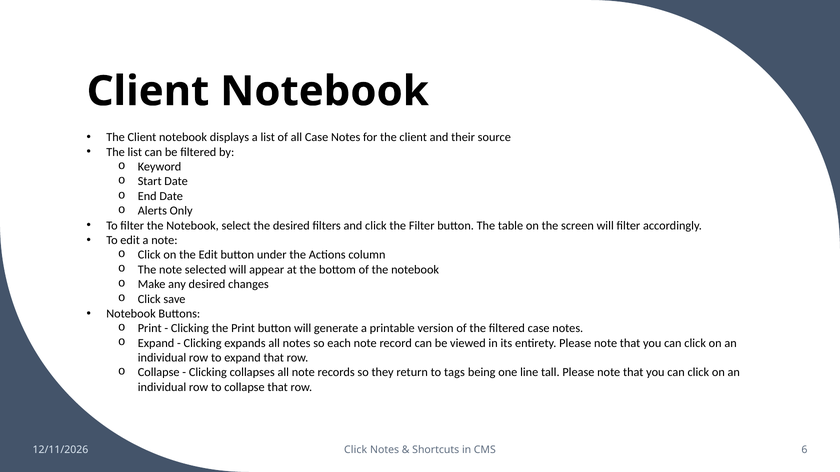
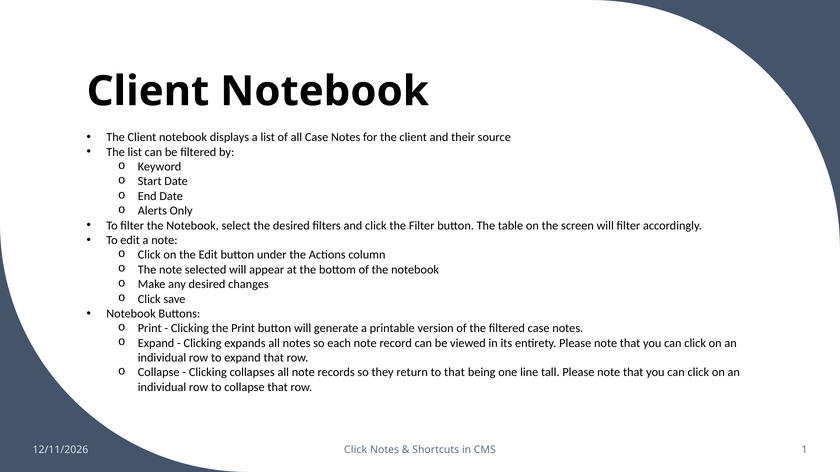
to tags: tags -> that (454, 373)
6: 6 -> 1 (804, 450)
